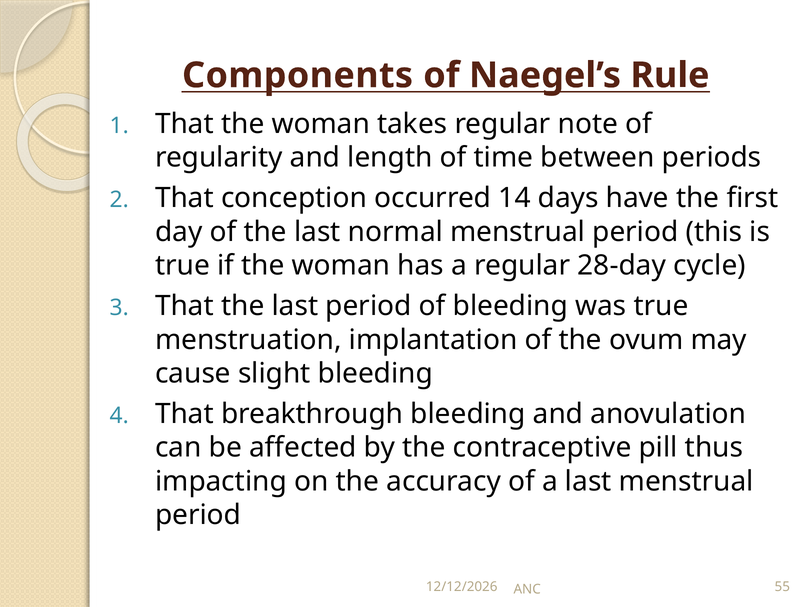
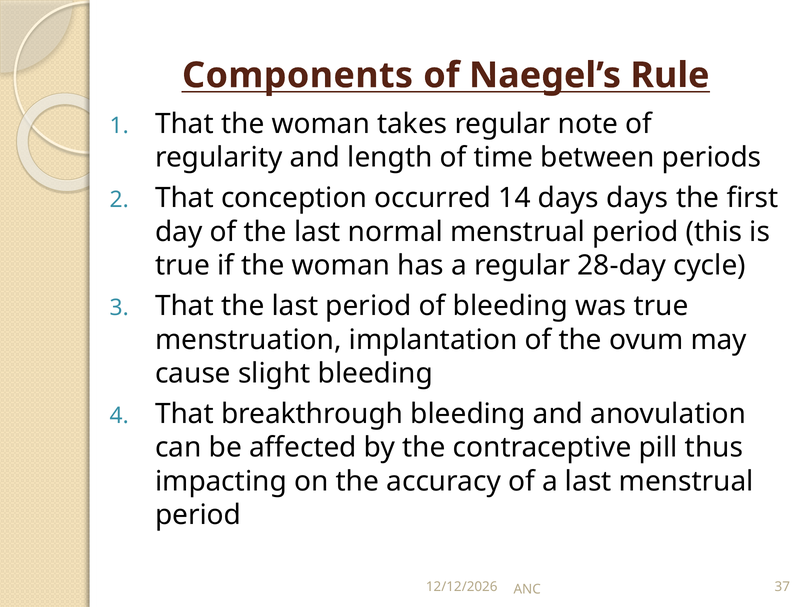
days have: have -> days (637, 198)
55: 55 -> 37 (782, 587)
